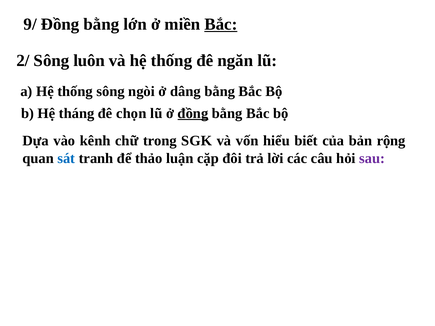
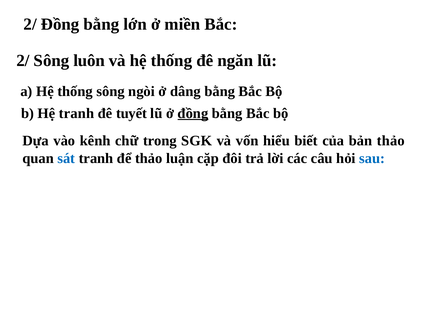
9/: 9/ -> 2/ (30, 24)
Bắc underline: present -> none (221, 24)
Hệ tháng: tháng -> tranh (77, 113)
chọn: chọn -> tuyết (131, 113)
bản rộng: rộng -> thảo (391, 141)
sau colour: purple -> blue (372, 158)
